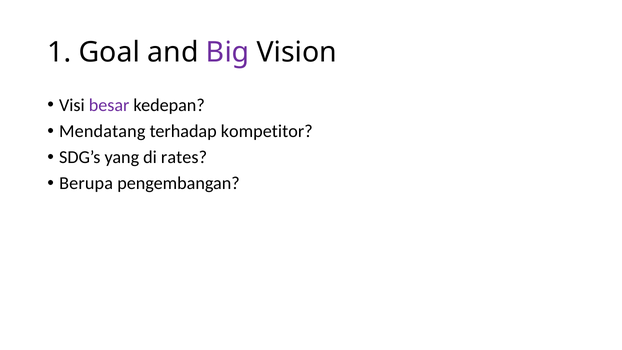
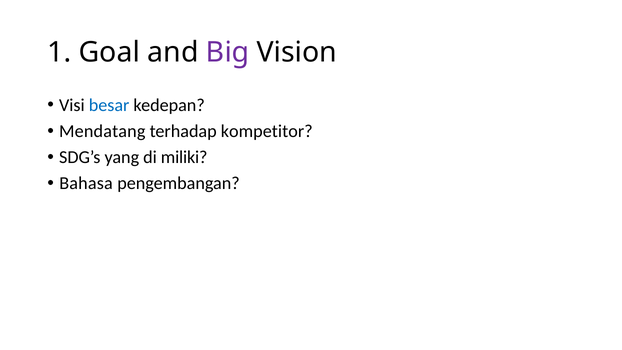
besar colour: purple -> blue (109, 105)
rates: rates -> miliki (184, 157)
Berupa: Berupa -> Bahasa (86, 183)
